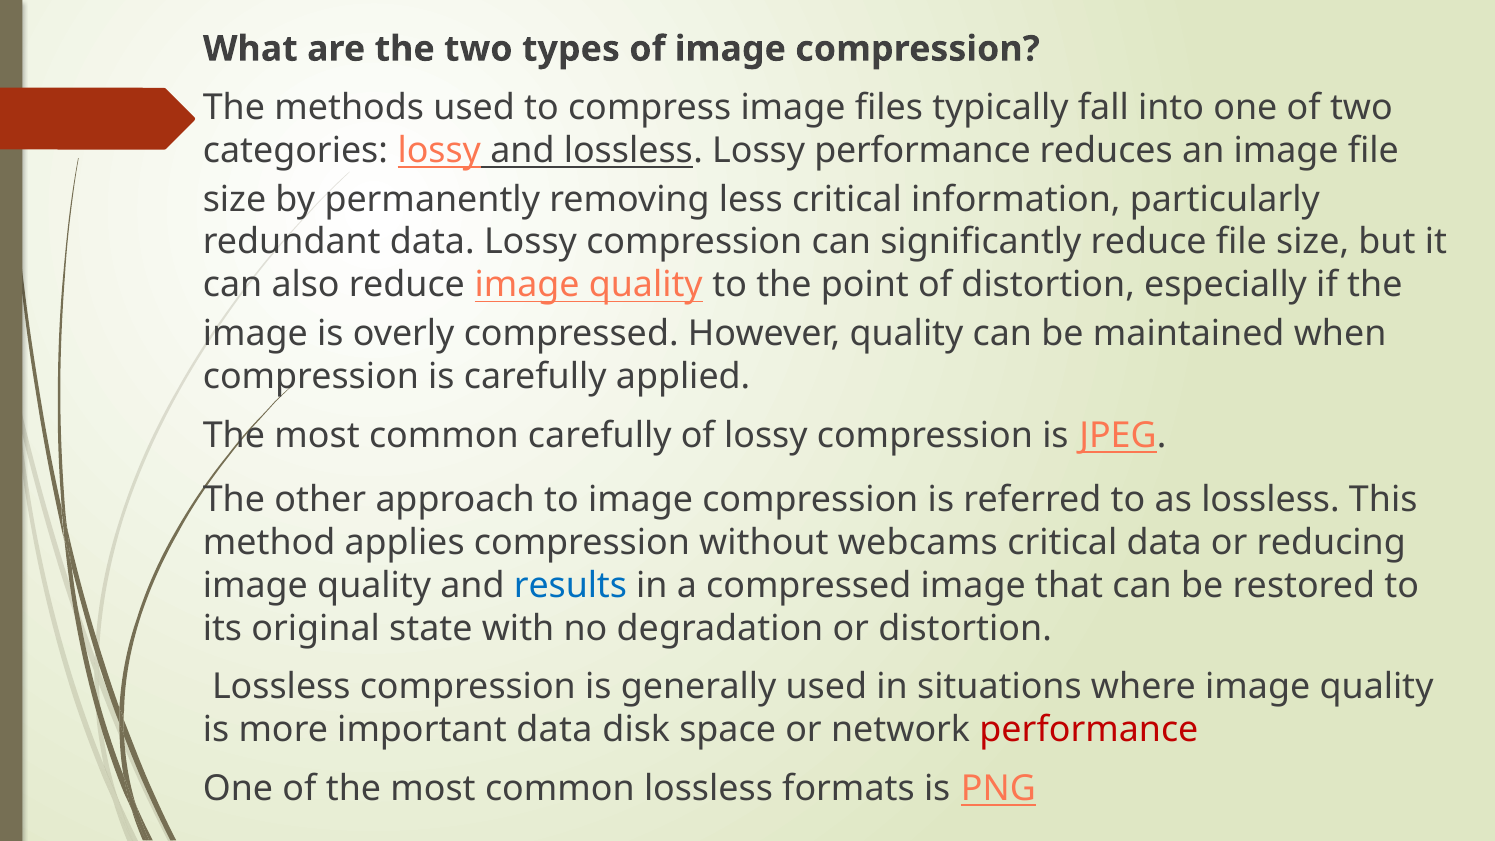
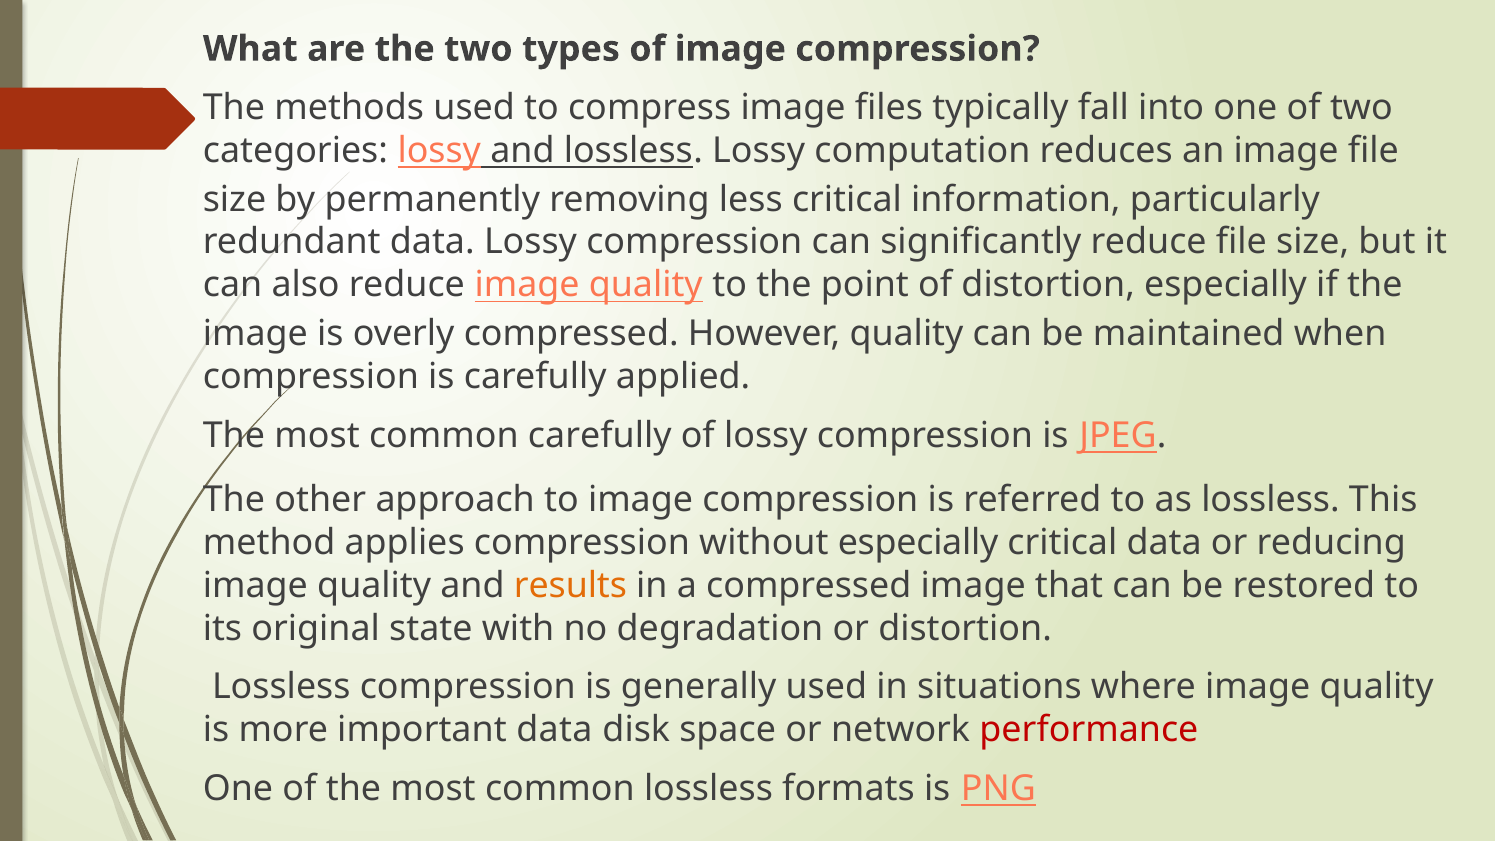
Lossy performance: performance -> computation (922, 150)
without webcams: webcams -> especially (918, 543)
results colour: blue -> orange (570, 586)
